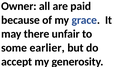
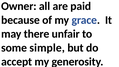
earlier: earlier -> simple (47, 48)
